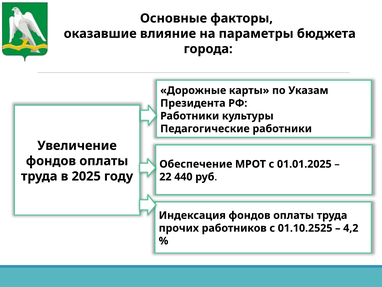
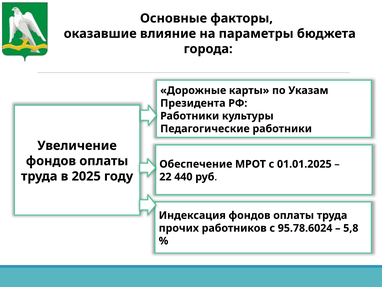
01.10.2525: 01.10.2525 -> 95.78.6024 (305, 228)
4,2: 4,2 -> 5,8 (351, 228)
